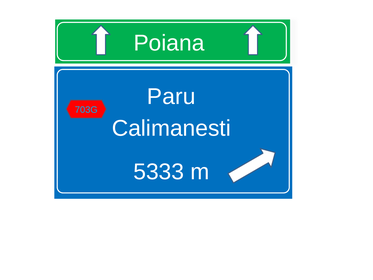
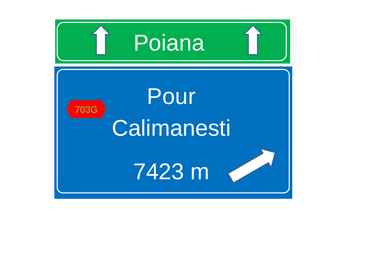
Paru: Paru -> Pour (171, 96)
703G colour: light blue -> light green (86, 110)
5333: 5333 -> 7423 (159, 172)
